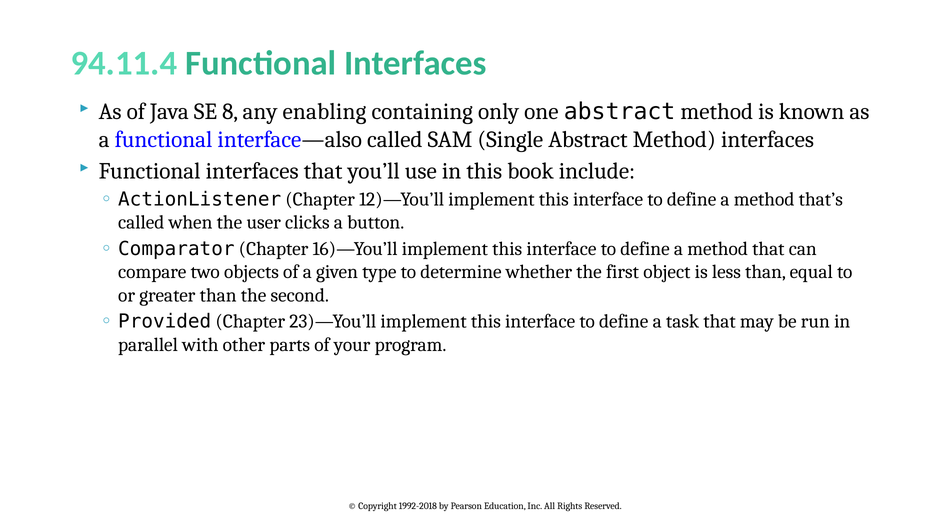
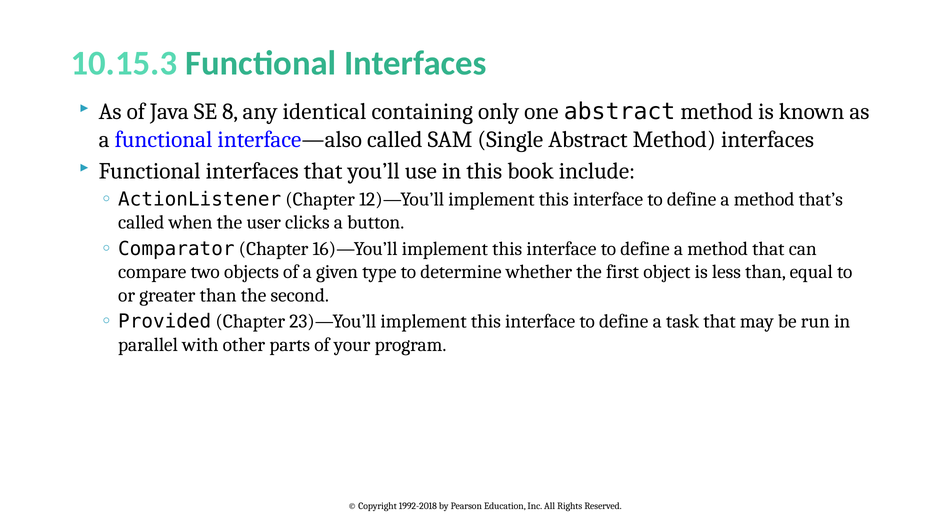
94.11.4: 94.11.4 -> 10.15.3 (124, 63)
enabling: enabling -> identical (324, 112)
